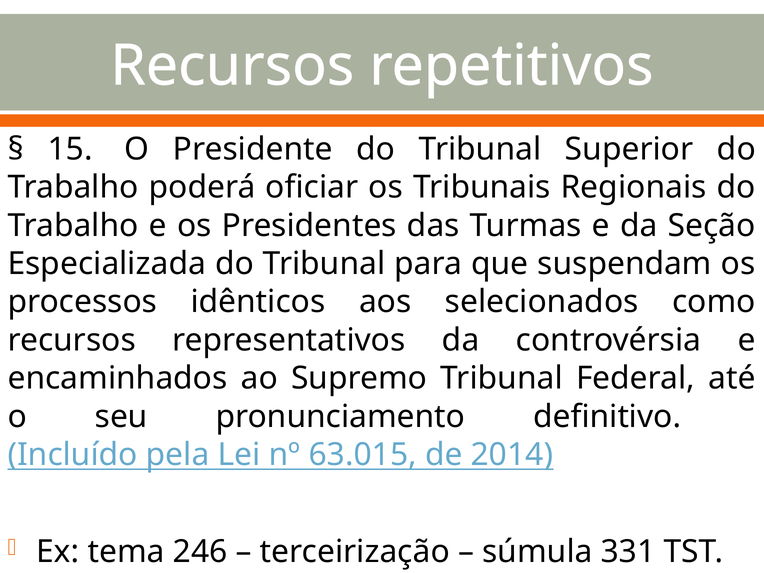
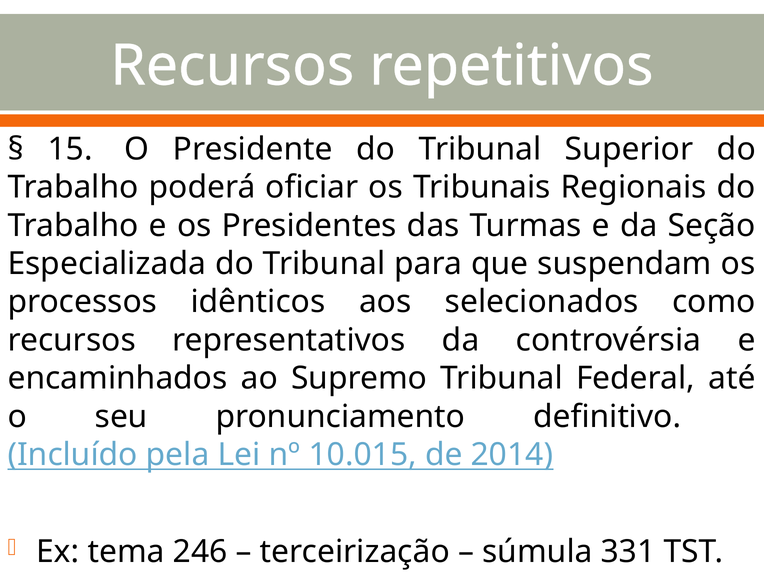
63.015: 63.015 -> 10.015 (363, 455)
